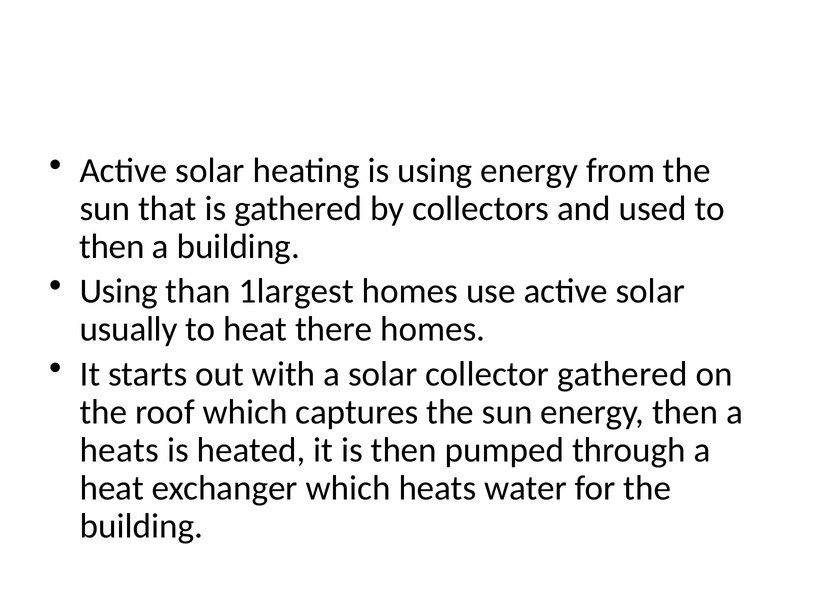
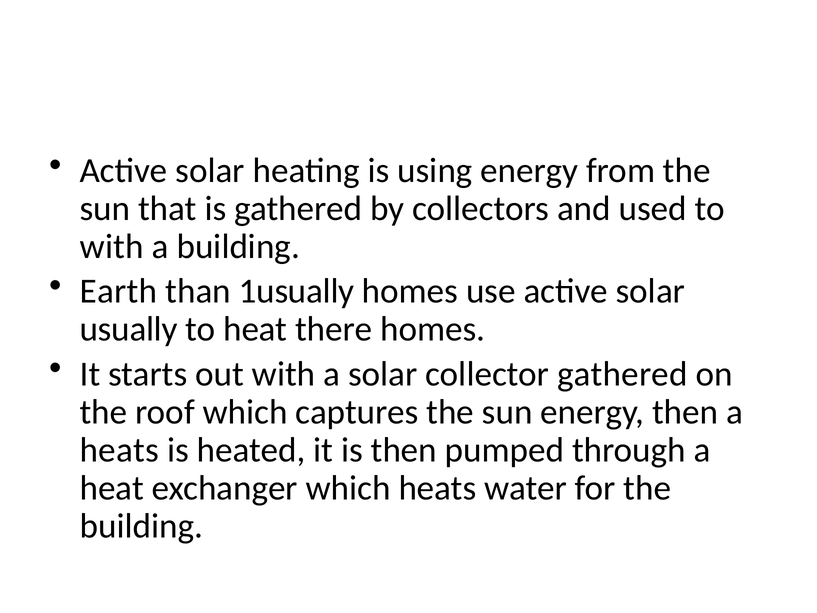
then: then -> with (112, 247)
Using: Using -> Earth (118, 291)
1largest: 1largest -> 1usually (297, 291)
